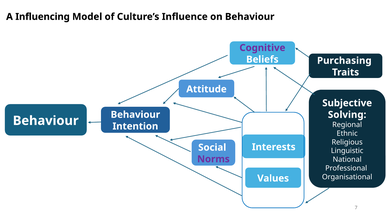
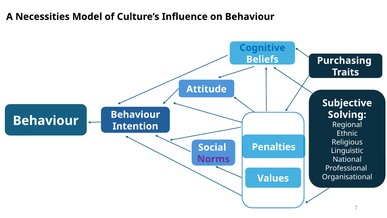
Influencing: Influencing -> Necessities (43, 17)
Cognitive colour: purple -> blue (262, 48)
Interests: Interests -> Penalties (274, 147)
